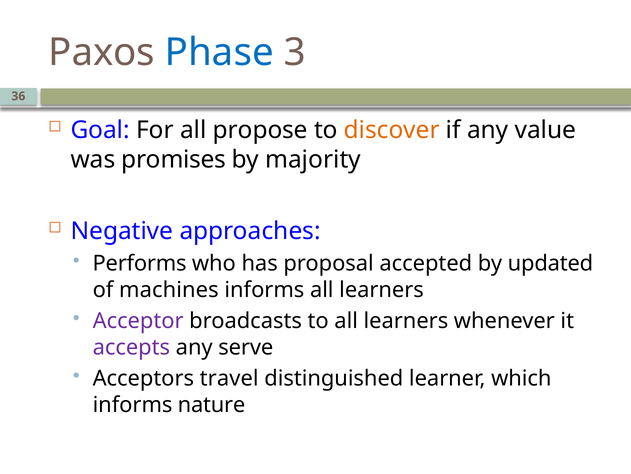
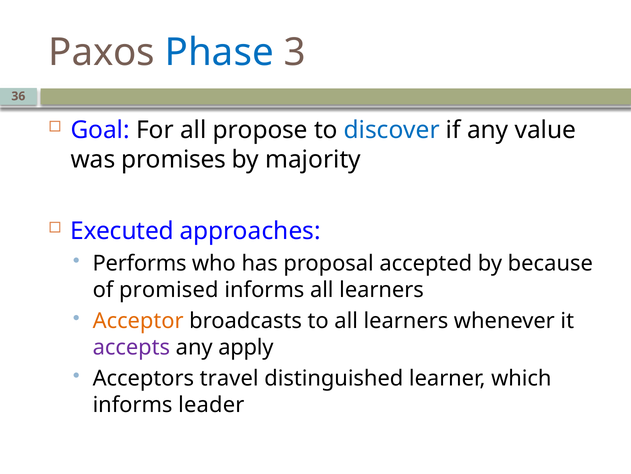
discover colour: orange -> blue (392, 130)
Negative: Negative -> Executed (122, 231)
updated: updated -> because (550, 263)
machines: machines -> promised (169, 289)
Acceptor colour: purple -> orange (138, 321)
serve: serve -> apply (246, 347)
nature: nature -> leader (211, 404)
